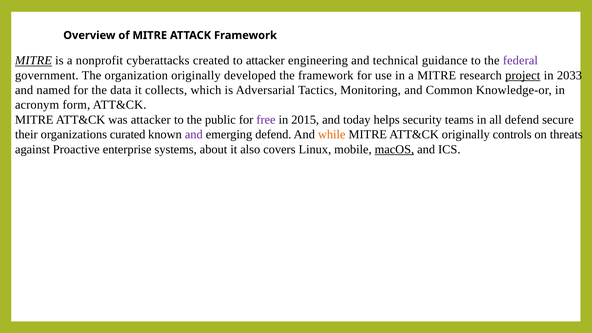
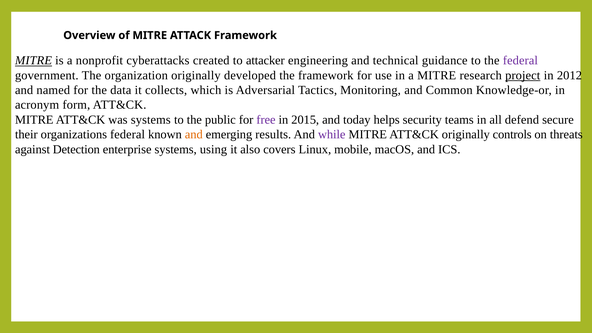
2033: 2033 -> 2012 (569, 75)
was attacker: attacker -> systems (151, 120)
organizations curated: curated -> federal (128, 135)
and colour: purple -> orange (194, 135)
emerging defend: defend -> results (273, 135)
while colour: orange -> purple (332, 135)
Proactive: Proactive -> Detection (76, 149)
about: about -> using (213, 149)
macOS underline: present -> none (394, 149)
